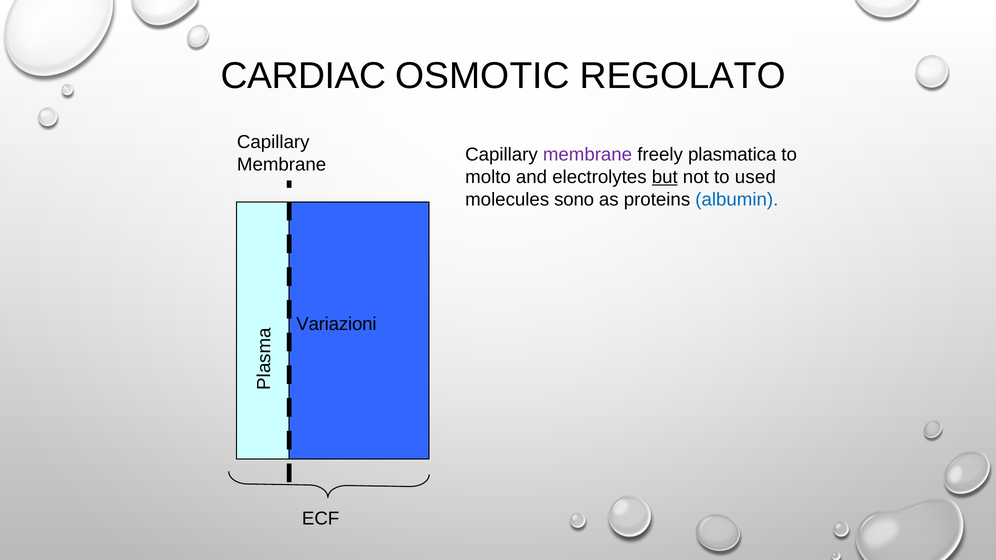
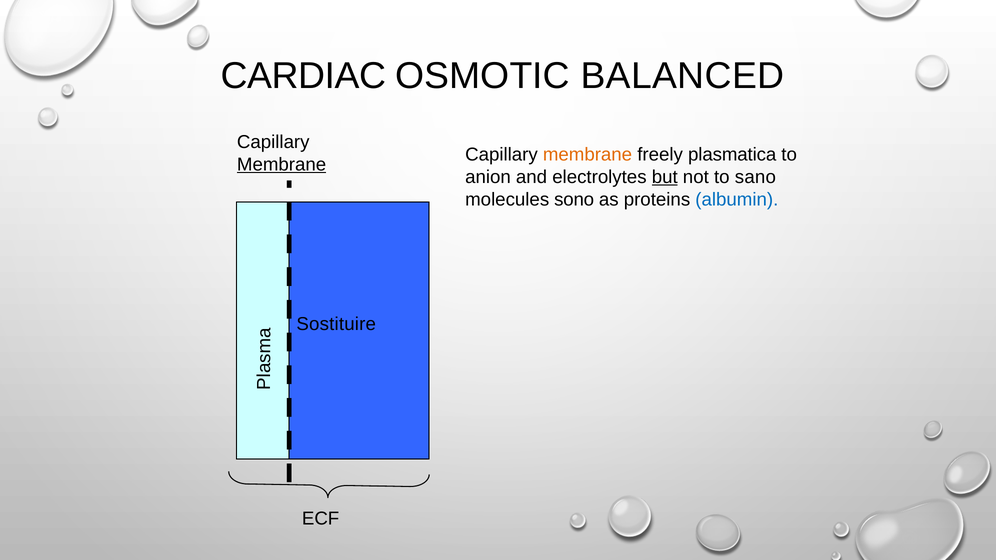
REGOLATO: REGOLATO -> BALANCED (682, 76)
membrane colour: purple -> orange (588, 155)
Membrane underline: none -> present (282, 165)
molto: molto -> anion (488, 177)
used: used -> sano (755, 177)
Variazioni: Variazioni -> Sostituire (336, 324)
